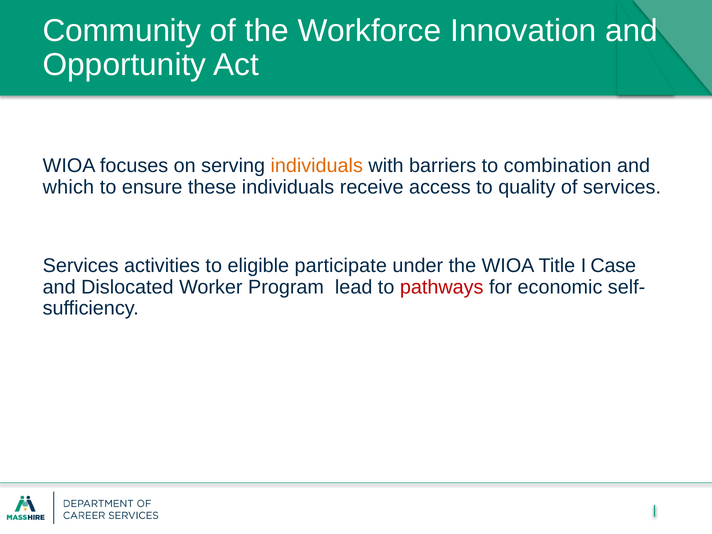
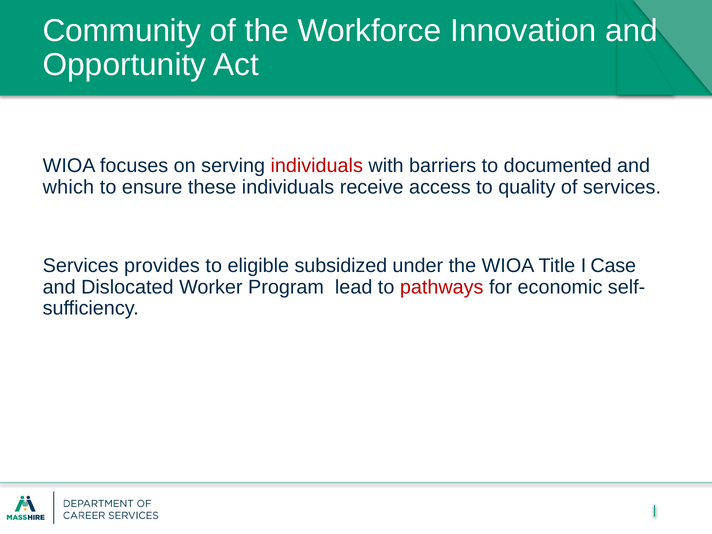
individuals colour: orange -> red (317, 166)
combination: combination -> documented (558, 166)
activities: activities -> provides (162, 266)
participate: participate -> subsidized (341, 266)
